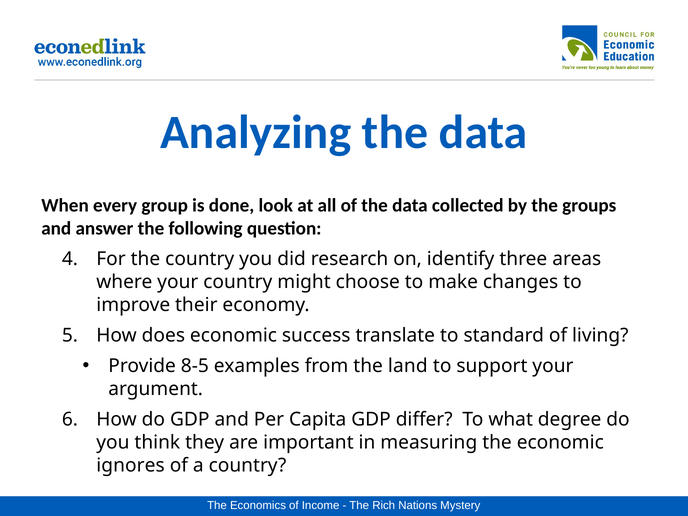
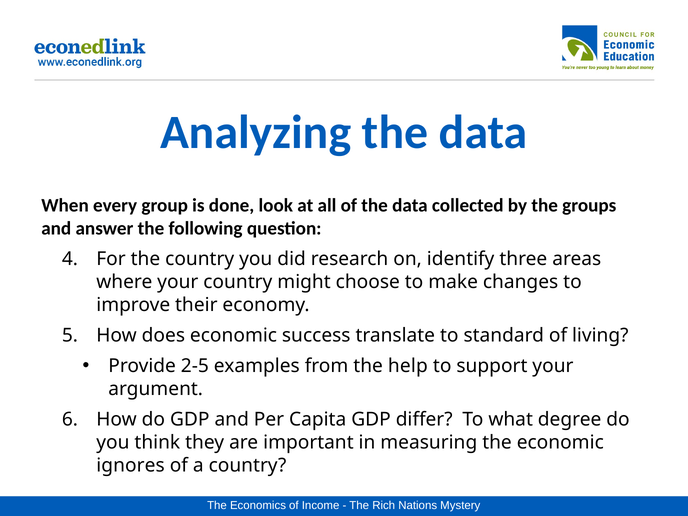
8-5: 8-5 -> 2-5 (195, 366)
land: land -> help (408, 366)
